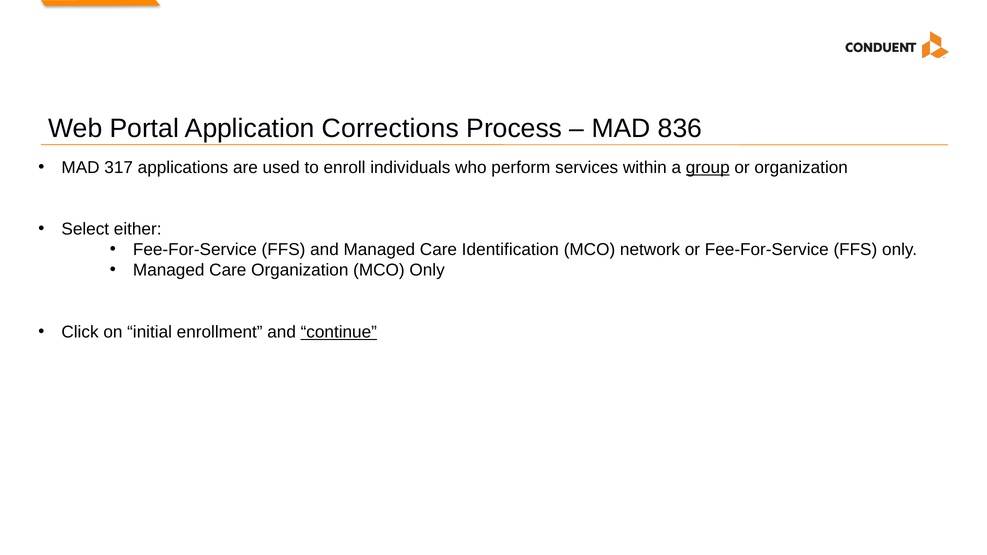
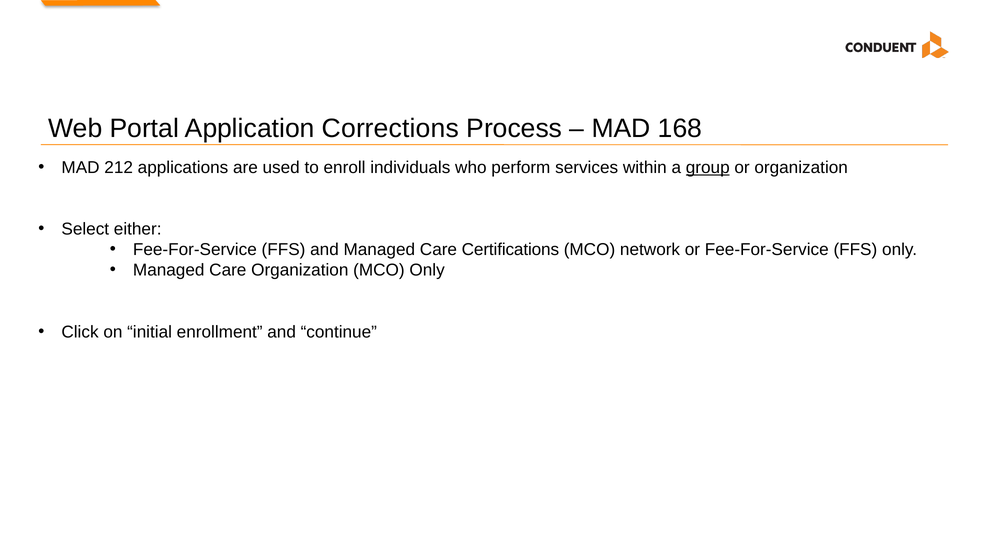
836: 836 -> 168 (680, 129)
317: 317 -> 212 (119, 167)
Identification: Identification -> Certifications (510, 250)
continue underline: present -> none (339, 332)
